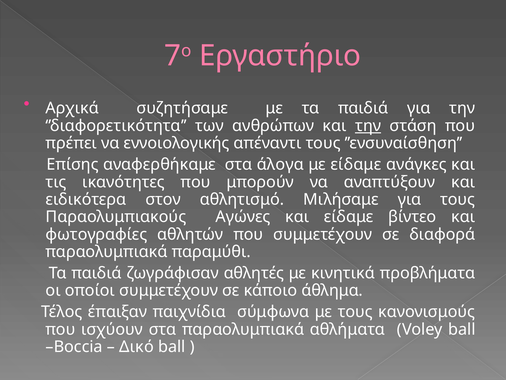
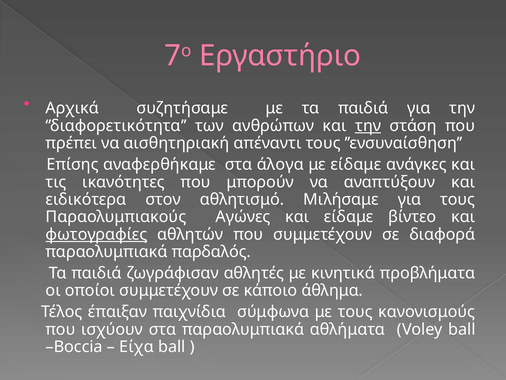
εννοιολογικής: εννοιολογικής -> αισθητηριακή (177, 143)
φωτογραφίες underline: none -> present (96, 234)
παραμύθι: παραμύθι -> παρδαλός (211, 252)
Δικό: Δικό -> Είχα (137, 346)
